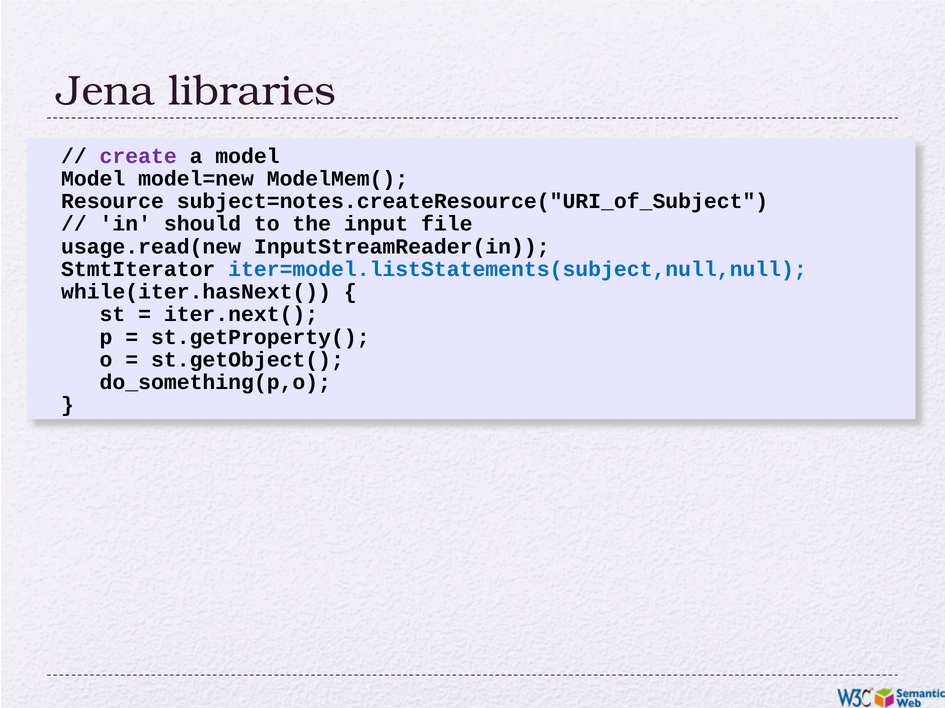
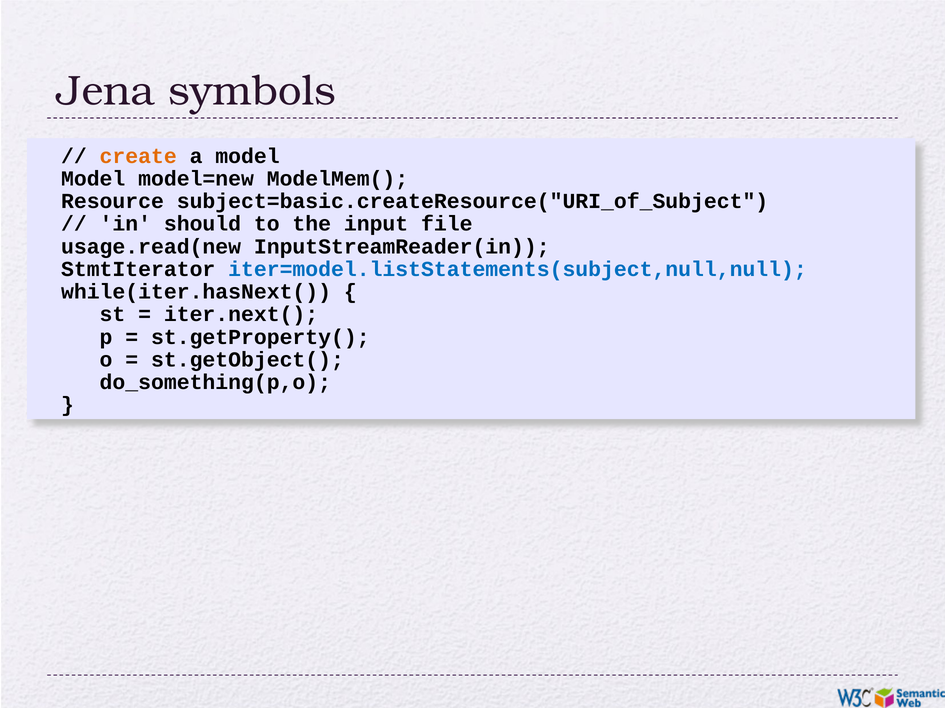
libraries: libraries -> symbols (252, 91)
create colour: purple -> orange (138, 156)
subject=notes.createResource("URI_of_Subject: subject=notes.createResource("URI_of_Subject -> subject=basic.createResource("URI_of_Subject (473, 201)
